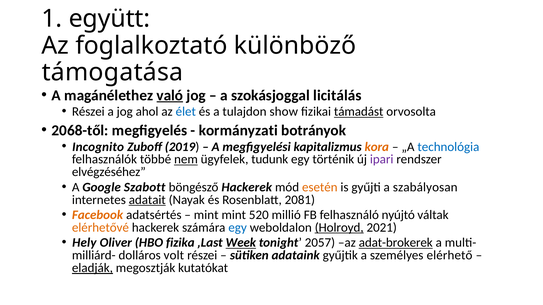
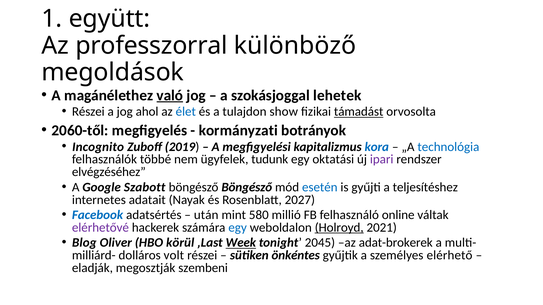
foglalkoztató: foglalkoztató -> professzorral (152, 46)
támogatása: támogatása -> megoldások (113, 72)
licitálás: licitálás -> lehetek (337, 95)
2068-től: 2068-től -> 2060-től (80, 131)
kora colour: orange -> blue (377, 147)
nem underline: present -> none (186, 160)
történik: történik -> oktatási (333, 160)
böngésző Hackerek: Hackerek -> Böngésző (247, 187)
esetén colour: orange -> blue (320, 187)
szabályosan: szabályosan -> teljesítéshez (425, 187)
adatait underline: present -> none (147, 200)
2081: 2081 -> 2027 (300, 200)
Facebook colour: orange -> blue (98, 215)
mint: mint -> után (206, 215)
520: 520 -> 580 (259, 215)
nyújtó: nyújtó -> online (398, 215)
elérhetővé colour: orange -> purple (100, 228)
Hely: Hely -> Blog (84, 243)
fizika: fizika -> körül (180, 243)
2057: 2057 -> 2045 (320, 243)
adat-brokerek underline: present -> none (396, 243)
adataink: adataink -> önkéntes (296, 256)
eladják underline: present -> none (92, 268)
kutatókat: kutatókat -> szembeni (203, 268)
